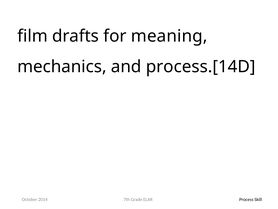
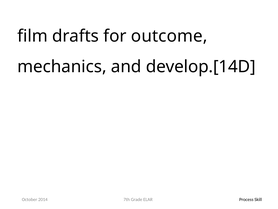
meaning: meaning -> outcome (169, 36)
process.[14D: process.[14D -> develop.[14D (201, 67)
